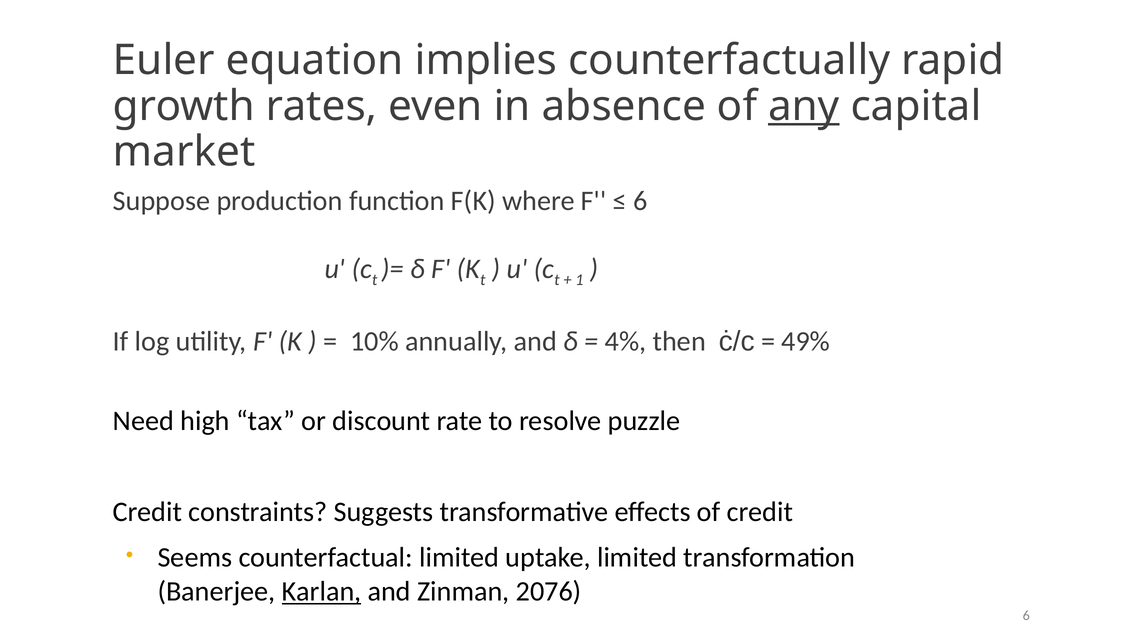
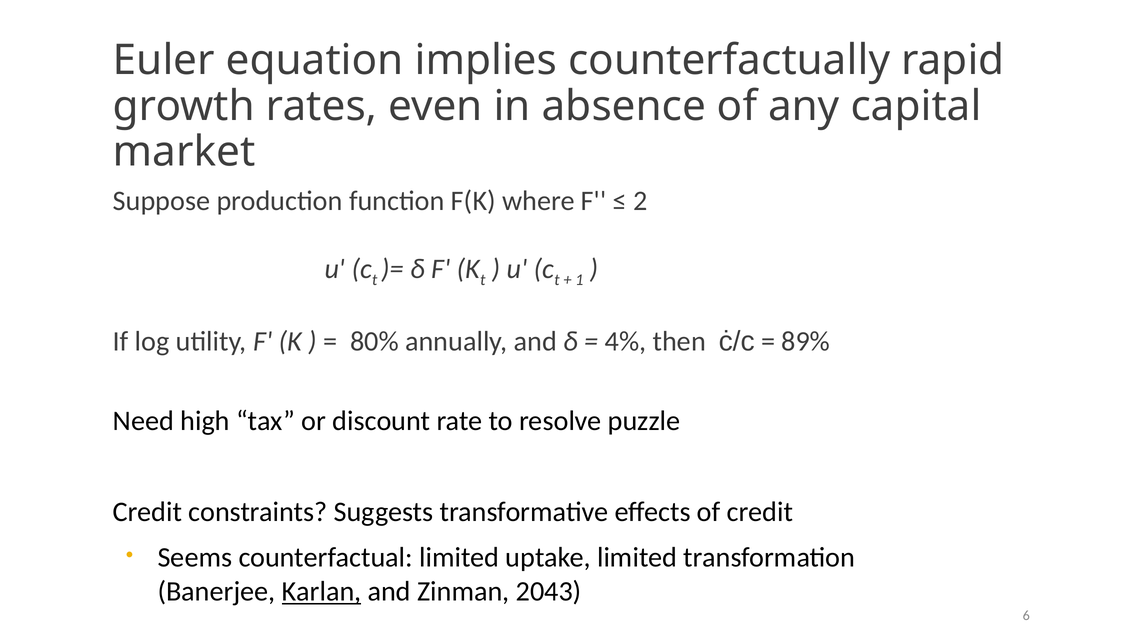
any underline: present -> none (804, 106)
6: 6 -> 2 (640, 201)
10%: 10% -> 80% (374, 341)
49%: 49% -> 89% (806, 341)
2076: 2076 -> 2043 (549, 592)
